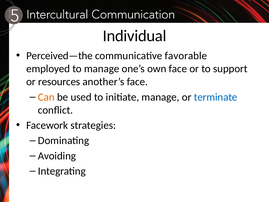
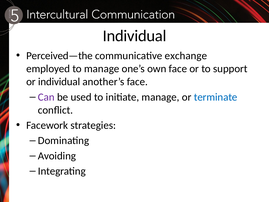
favorable: favorable -> exchange (186, 56)
or resources: resources -> individual (59, 82)
Can colour: orange -> purple (46, 97)
